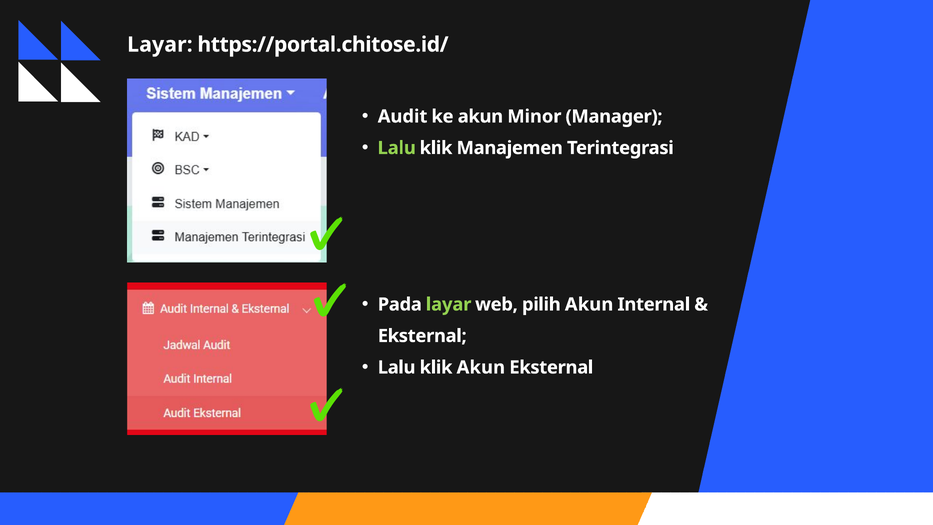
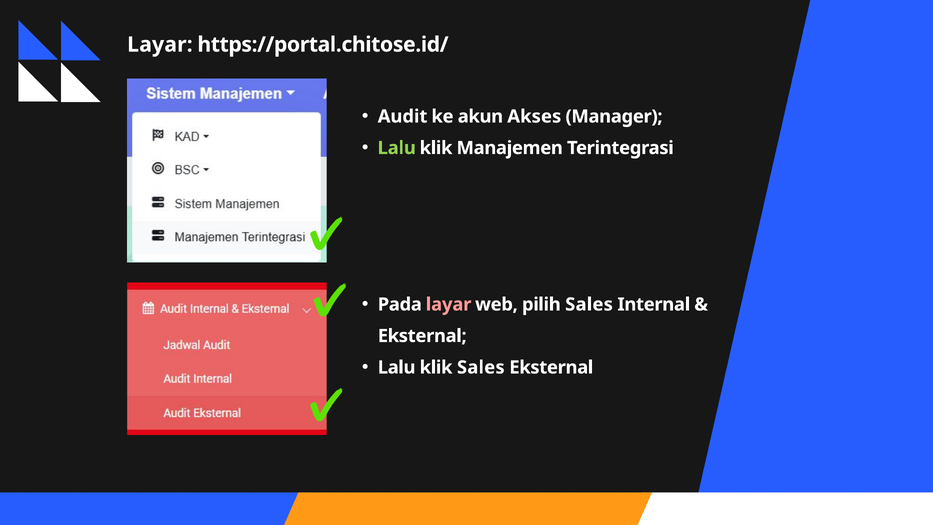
Minor: Minor -> Akses (534, 116)
layar colour: light green -> pink (449, 304)
pilih Akun: Akun -> Sales (589, 304)
klik Akun: Akun -> Sales (481, 367)
